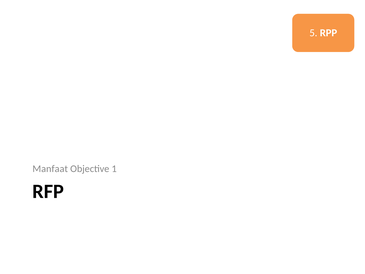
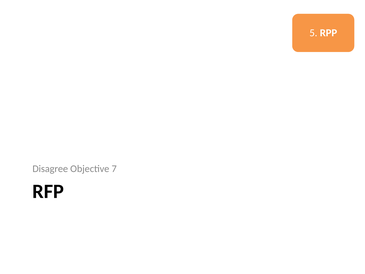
Manfaat: Manfaat -> Disagree (50, 169)
1: 1 -> 7 (114, 169)
